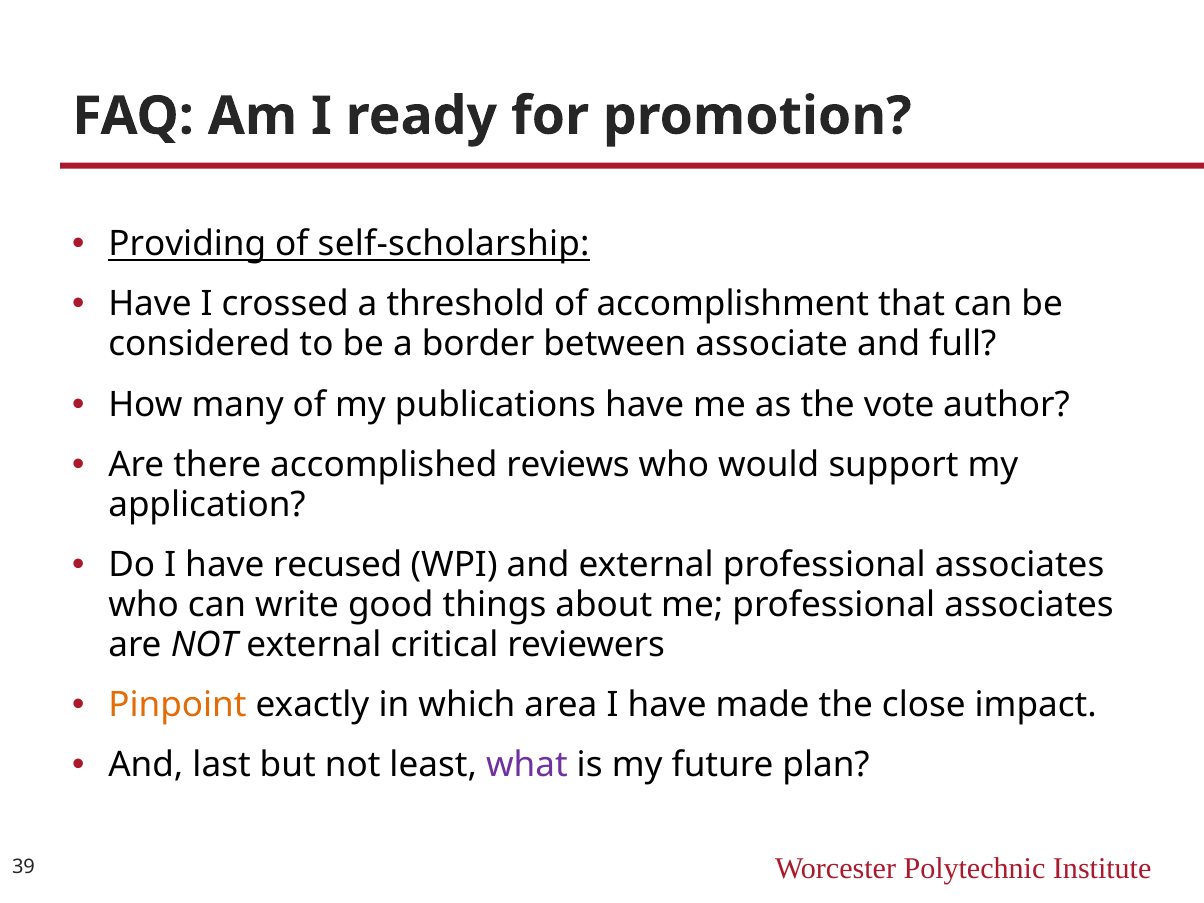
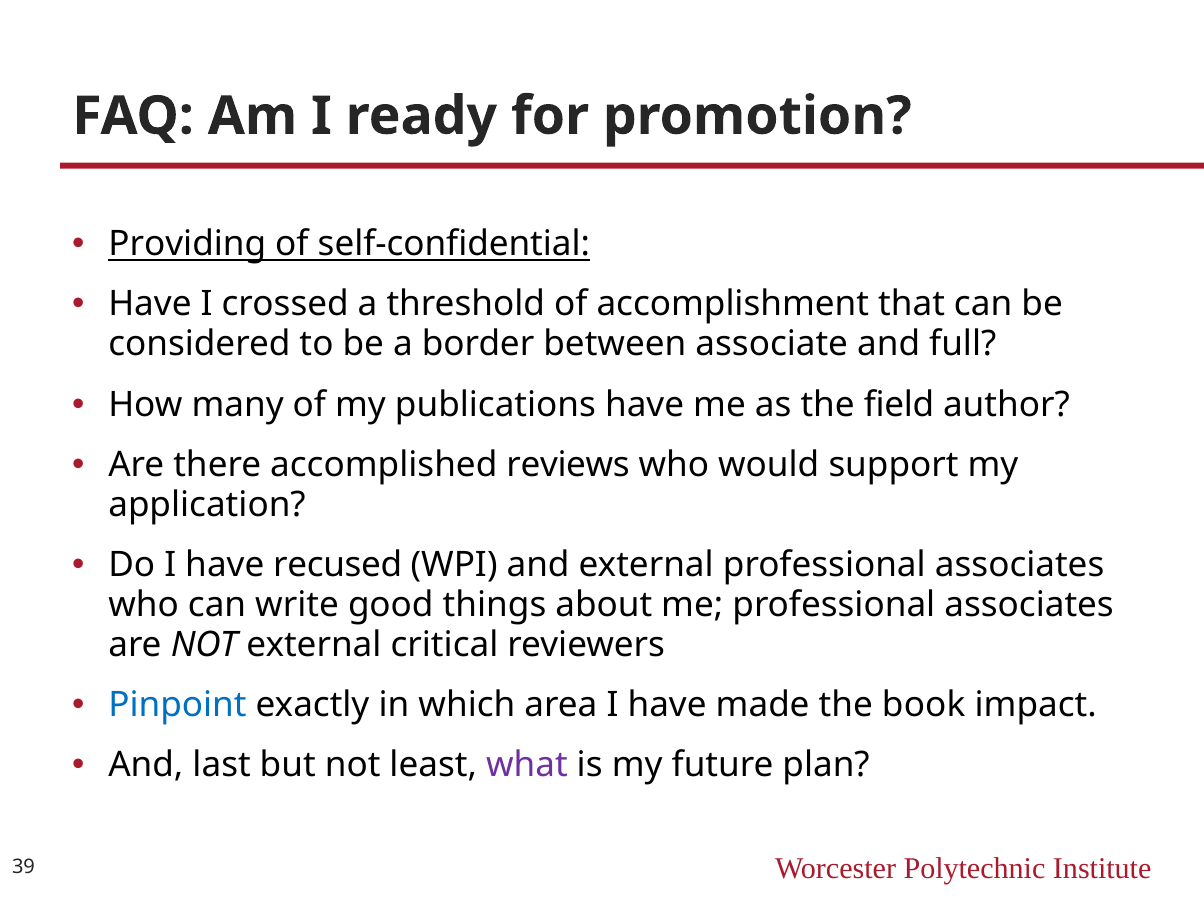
self-scholarship: self-scholarship -> self-confidential (454, 244)
vote: vote -> field (899, 404)
Pinpoint colour: orange -> blue (177, 705)
close: close -> book (924, 705)
